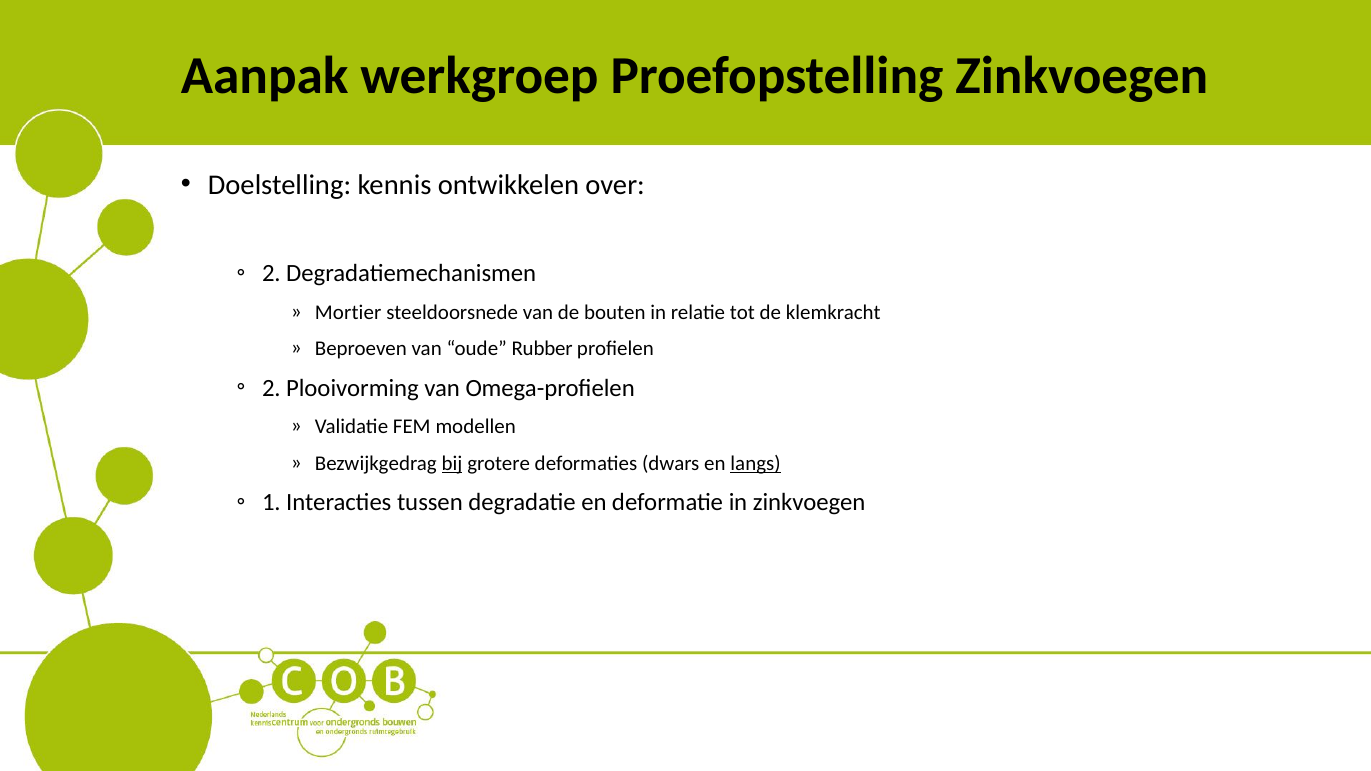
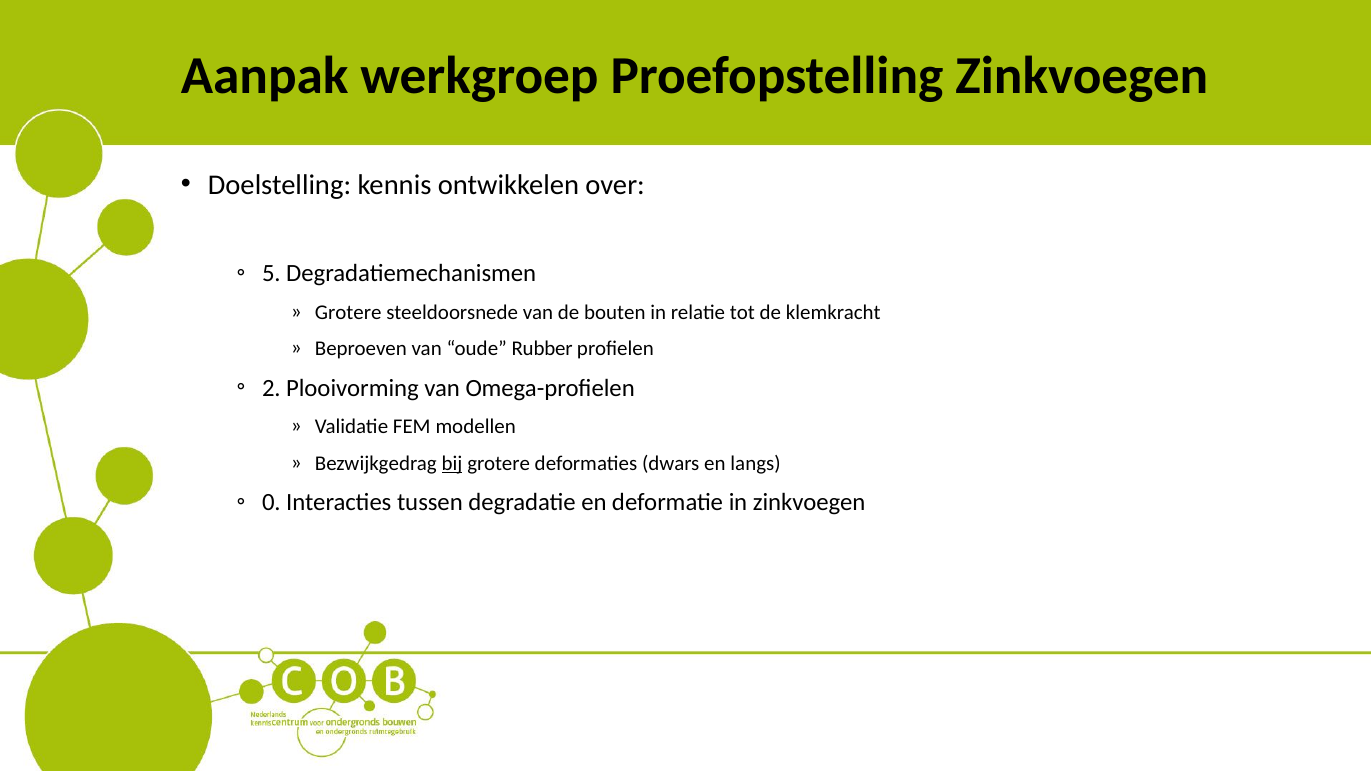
2: 2 -> 5 (271, 274)
Mortier: Mortier -> Grotere (348, 312)
langs underline: present -> none (756, 463)
1: 1 -> 0 (271, 502)
